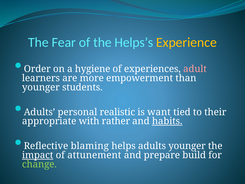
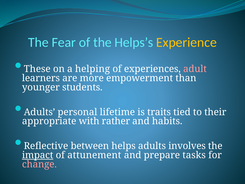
Order: Order -> These (37, 69)
hygiene: hygiene -> helping (93, 69)
realistic: realistic -> lifetime (117, 112)
want: want -> traits (159, 112)
habits underline: present -> none (167, 121)
blaming: blaming -> between (90, 146)
adults younger: younger -> involves (187, 146)
build: build -> tasks (194, 155)
change colour: light green -> pink (39, 164)
